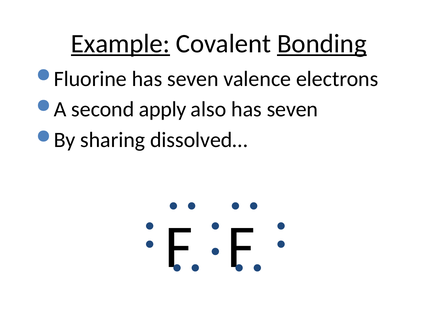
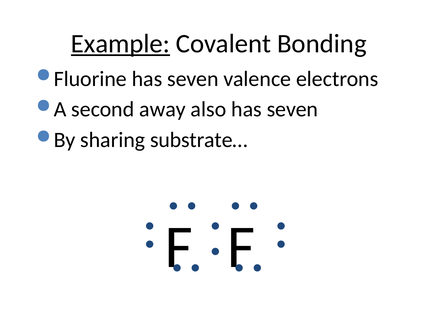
Bonding underline: present -> none (322, 44)
apply: apply -> away (162, 110)
dissolved…: dissolved… -> substrate… (199, 140)
